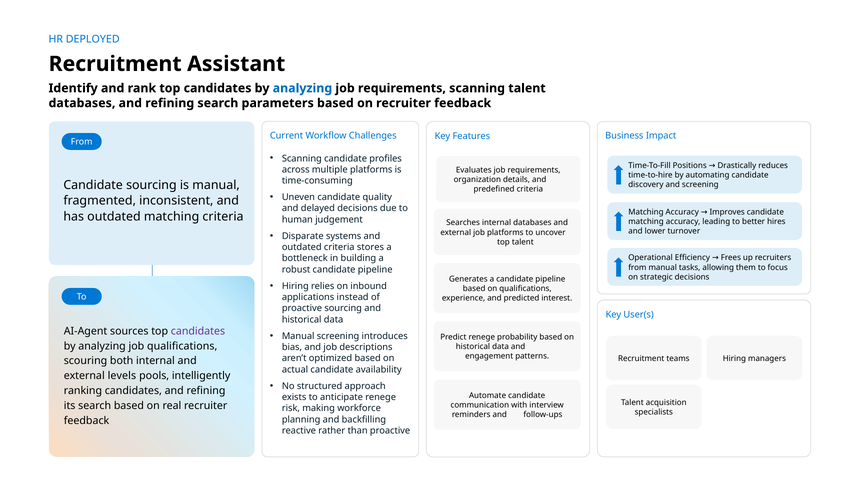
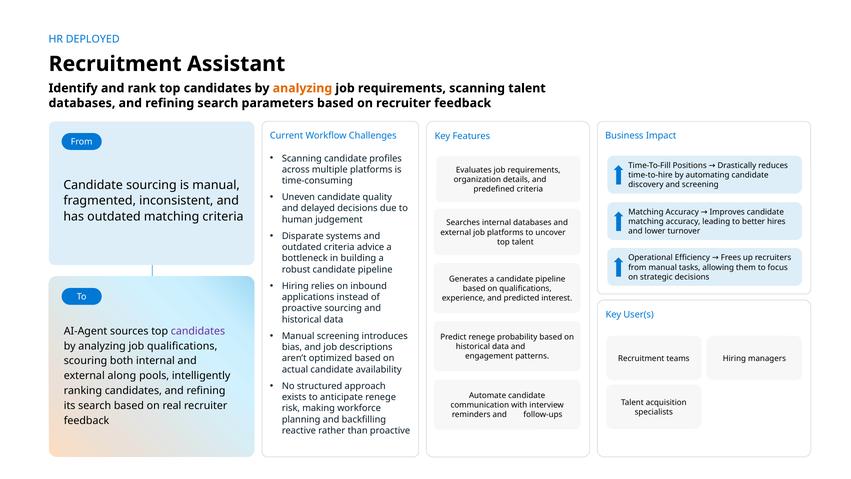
analyzing colour: blue -> orange (302, 88)
stores: stores -> advice (371, 247)
levels: levels -> along (122, 376)
